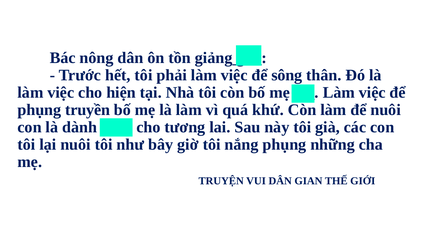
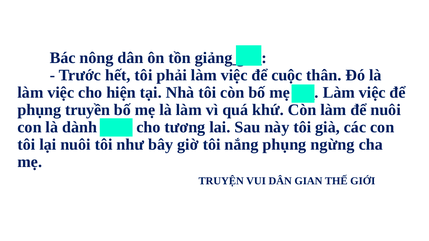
sông: sông -> cuộc (287, 75)
những: những -> ngừng (333, 145)
